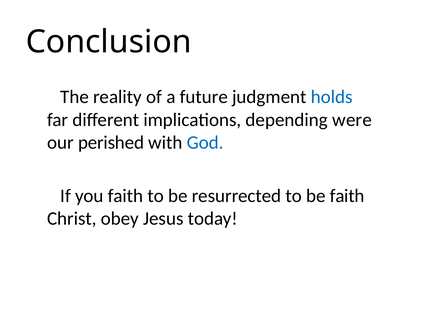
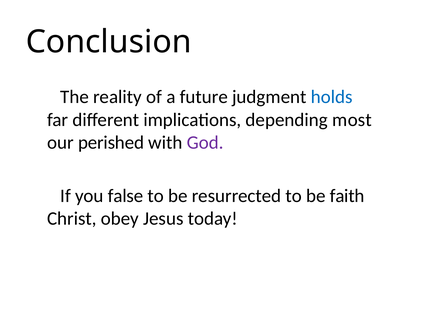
were: were -> most (352, 120)
God colour: blue -> purple (205, 143)
you faith: faith -> false (126, 196)
